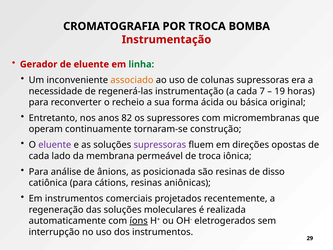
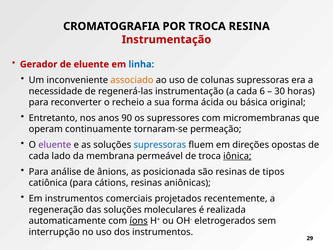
BOMBA: BOMBA -> RESINA (249, 26)
linha colour: green -> blue (141, 64)
7: 7 -> 6 (262, 91)
19: 19 -> 30 (280, 91)
82: 82 -> 90 (127, 118)
construção: construção -> permeação (216, 129)
supressoras colour: purple -> blue (160, 145)
iônica underline: none -> present (237, 156)
disso: disso -> tipos (273, 172)
